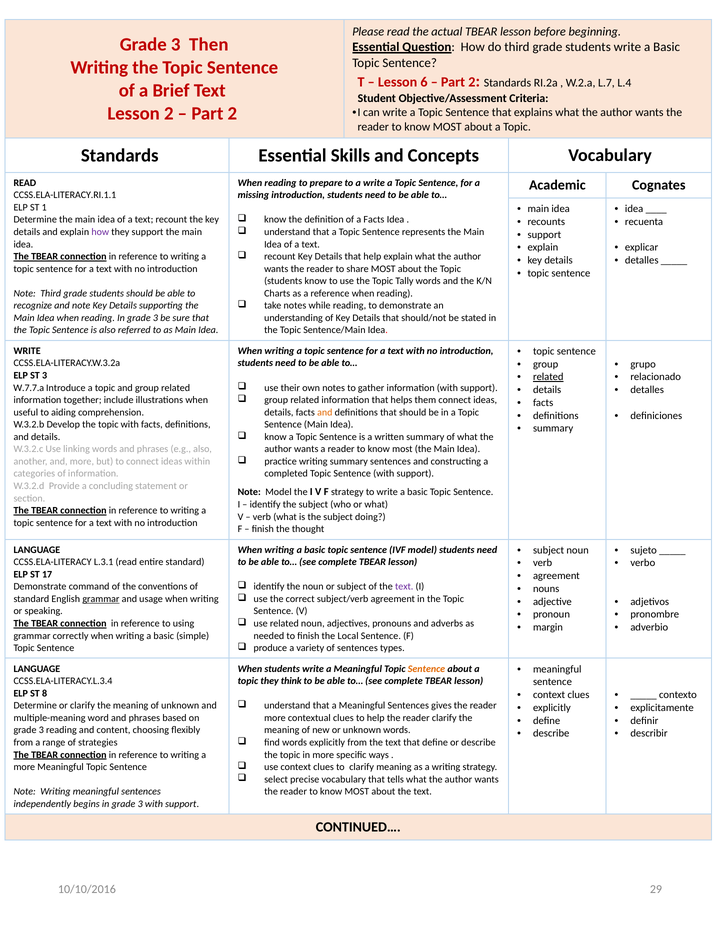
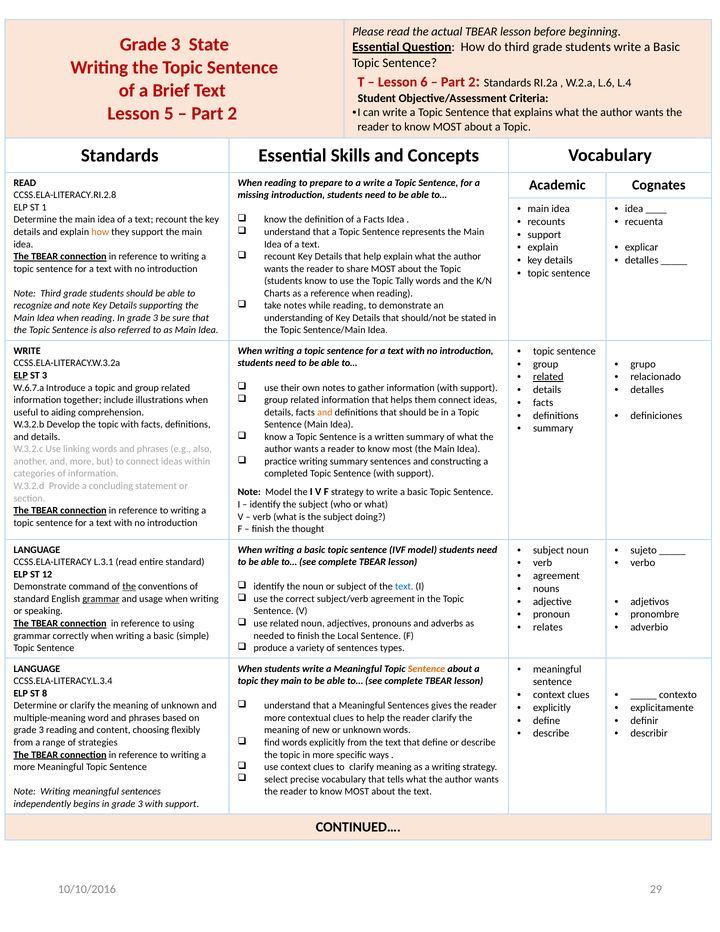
Then: Then -> State (209, 45)
L.7: L.7 -> L.6 (606, 83)
Lesson 2: 2 -> 5 (169, 114)
CCSS.ELA-LITERACY.RI.1.1: CCSS.ELA-LITERACY.RI.1.1 -> CCSS.ELA-LITERACY.RI.2.8 (65, 195)
how colour: purple -> orange (100, 232)
ELP underline: none -> present (21, 375)
W.7.7.a: W.7.7.a -> W.6.7.a (29, 388)
17: 17 -> 12 (47, 574)
text colour: purple -> blue (404, 586)
the underline: none -> present (129, 586)
margin: margin -> relates (548, 627)
they think: think -> main (291, 681)
